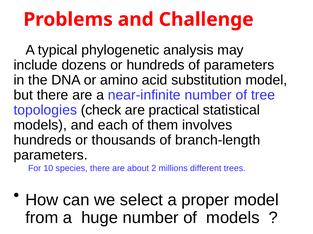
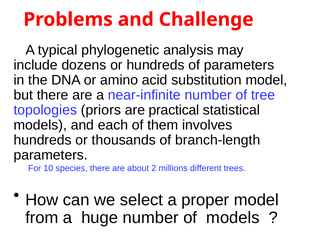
check: check -> priors (101, 110)
